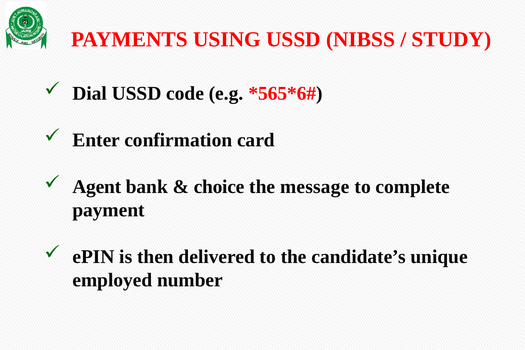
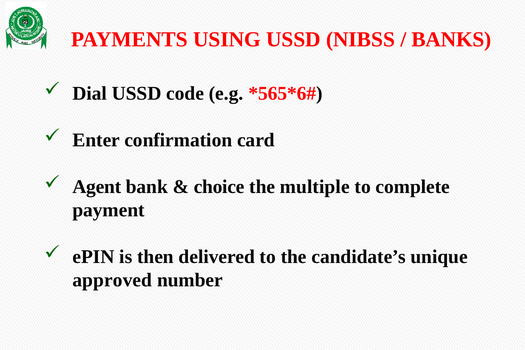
STUDY: STUDY -> BANKS (451, 39)
message: message -> multiple (315, 187)
employed: employed -> approved (112, 280)
